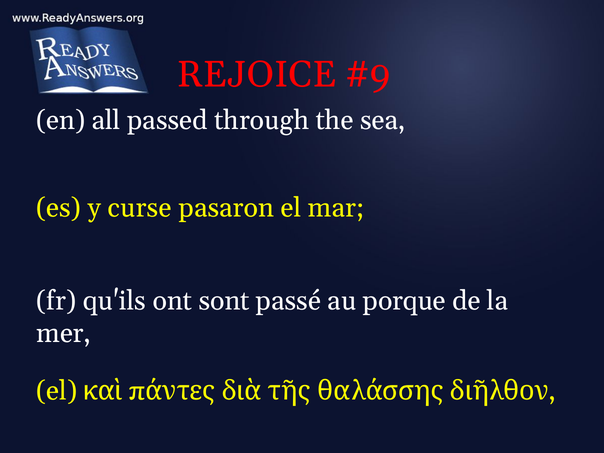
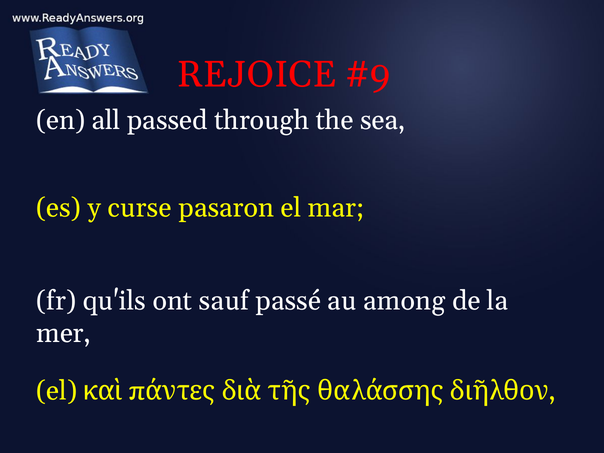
sont: sont -> sauf (224, 301)
porque: porque -> among (404, 301)
